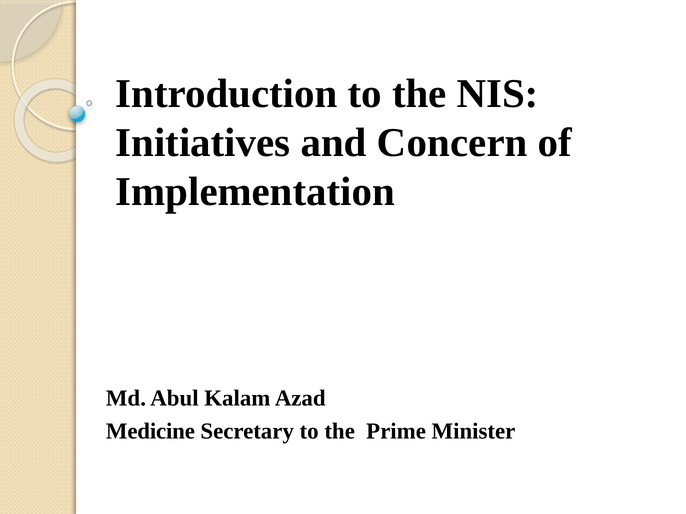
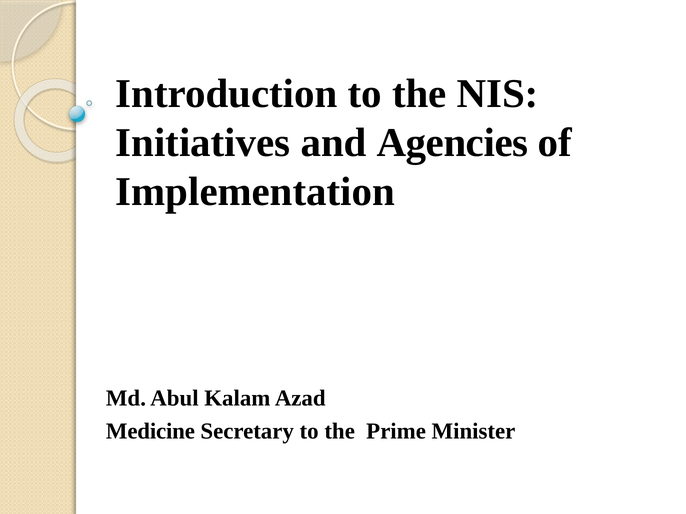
Concern: Concern -> Agencies (452, 143)
